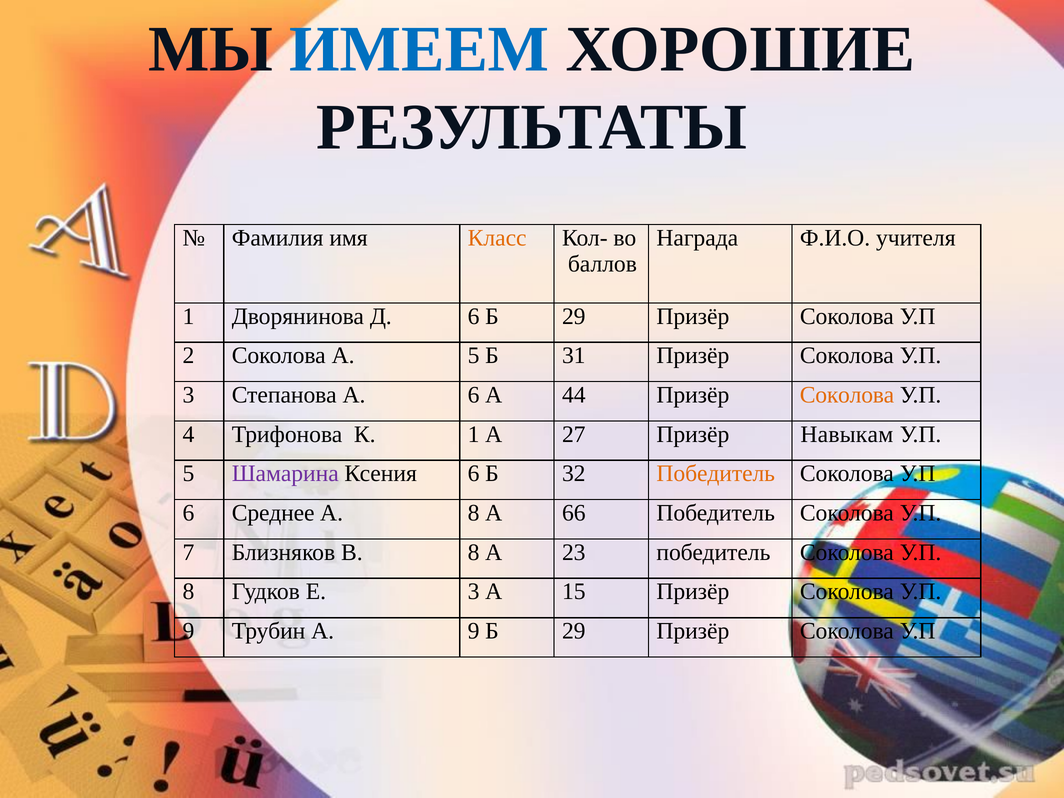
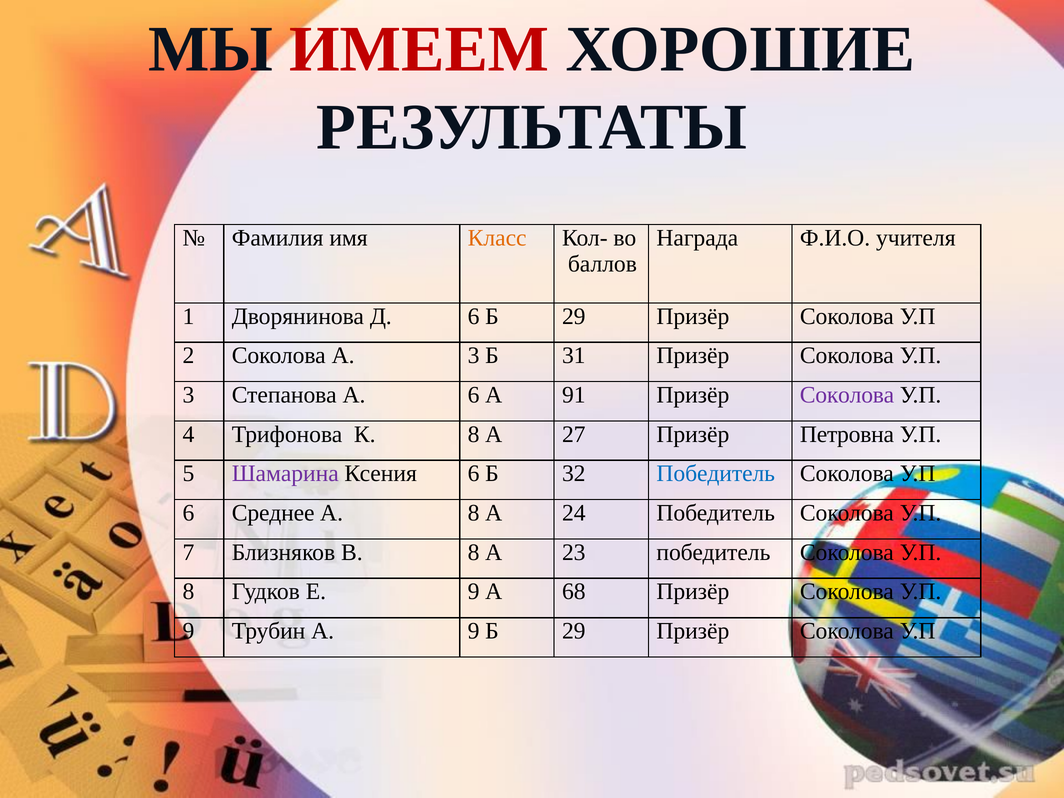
ИМЕЕМ colour: blue -> red (419, 49)
А 5: 5 -> 3 (474, 356)
44: 44 -> 91 (574, 395)
Соколова colour: orange -> purple (847, 395)
К 1: 1 -> 8 (474, 434)
Навыкам: Навыкам -> Петровна (847, 434)
Победитель colour: orange -> blue (716, 474)
66: 66 -> 24 (574, 513)
Е 3: 3 -> 9 (474, 592)
15: 15 -> 68 (574, 592)
